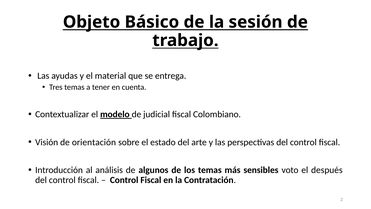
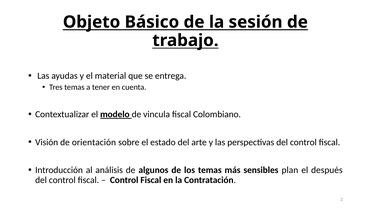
judicial: judicial -> vincula (157, 114)
voto: voto -> plan (290, 170)
